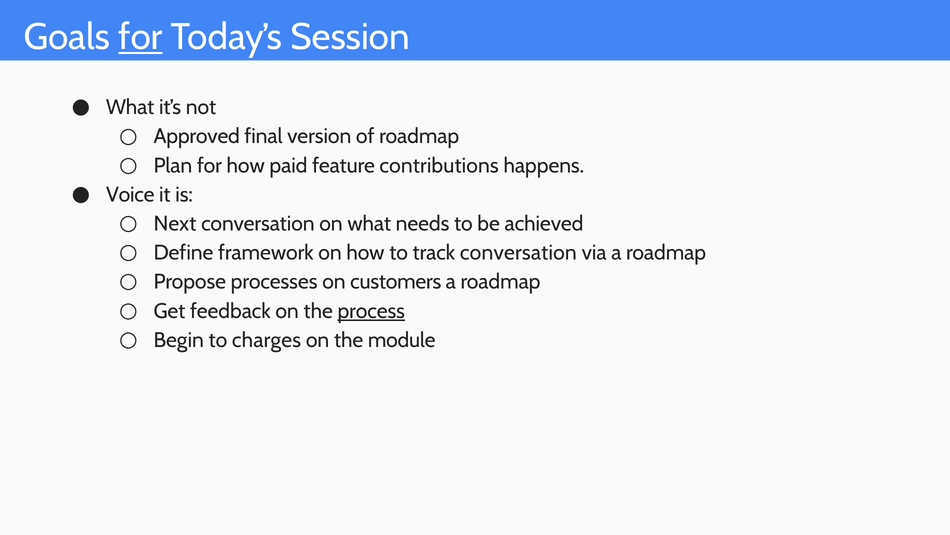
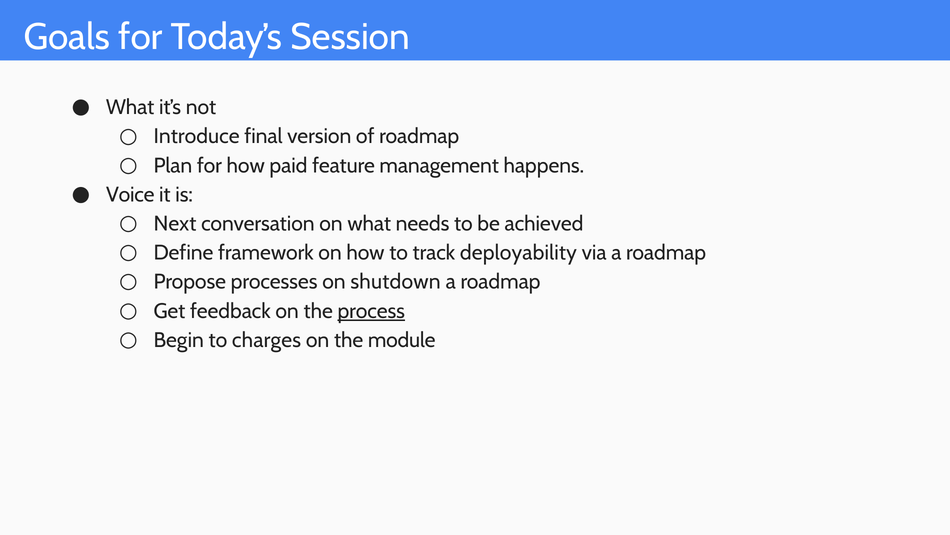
for underline: present -> none (140, 37)
Approved: Approved -> Introduce (197, 136)
contributions: contributions -> management (439, 165)
track conversation: conversation -> deployability (518, 253)
customers: customers -> shutdown (396, 282)
